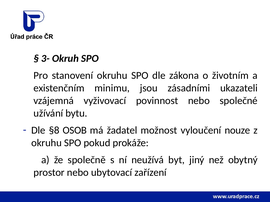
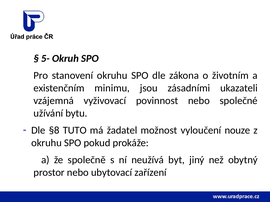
3-: 3- -> 5- (45, 59)
OSOB: OSOB -> TUTO (75, 131)
